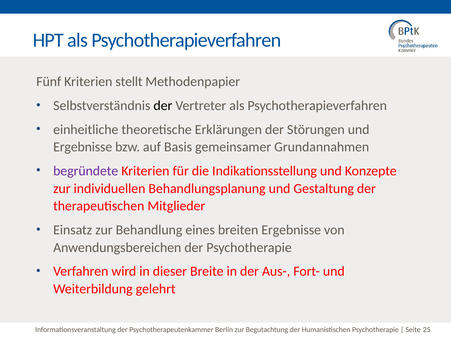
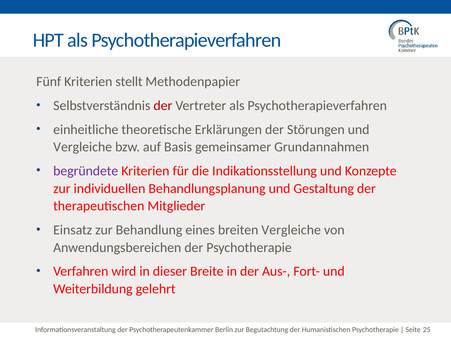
der colour: black -> red (163, 105)
Ergebnisse: Ergebnisse -> Vergleiche (83, 147)
breiten Ergebnisse: Ergebnisse -> Vergleiche (291, 229)
